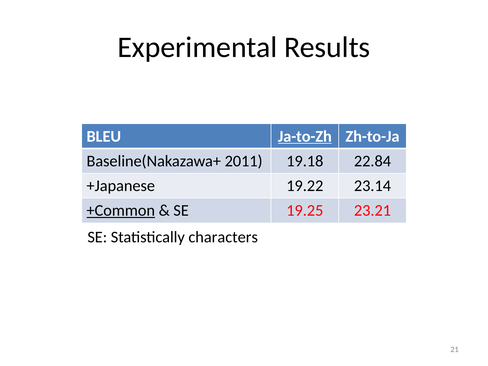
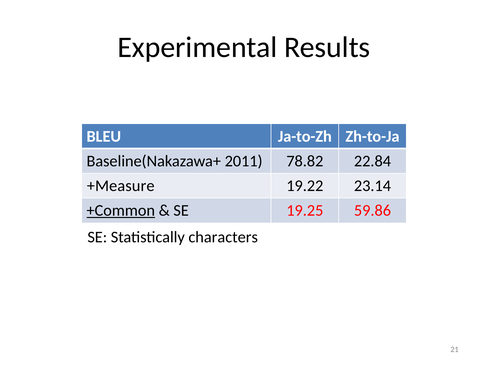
Ja-to-Zh underline: present -> none (305, 136)
19.18: 19.18 -> 78.82 (305, 161)
+Japanese: +Japanese -> +Measure (121, 186)
23.21: 23.21 -> 59.86 (372, 211)
